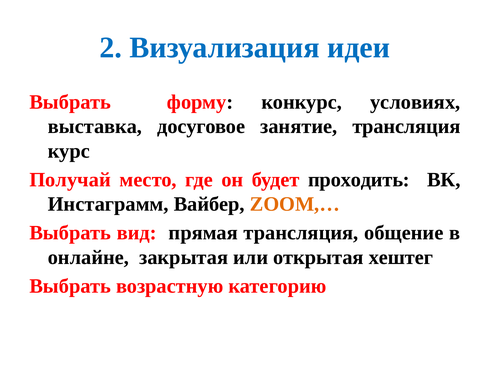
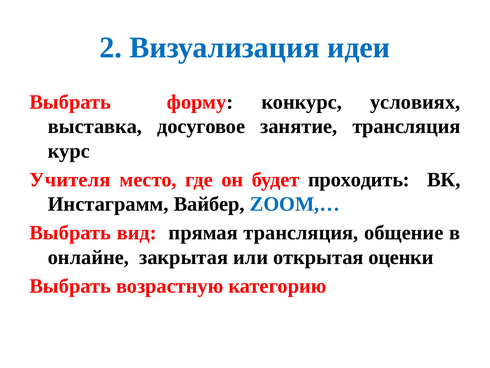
Получай: Получай -> Учителя (70, 179)
ZOOM,… colour: orange -> blue (295, 204)
хештег: хештег -> оценки (401, 257)
